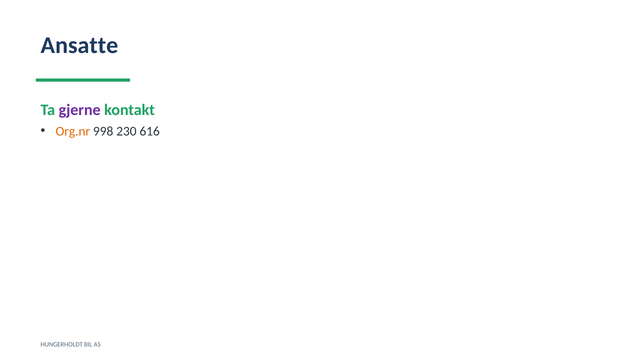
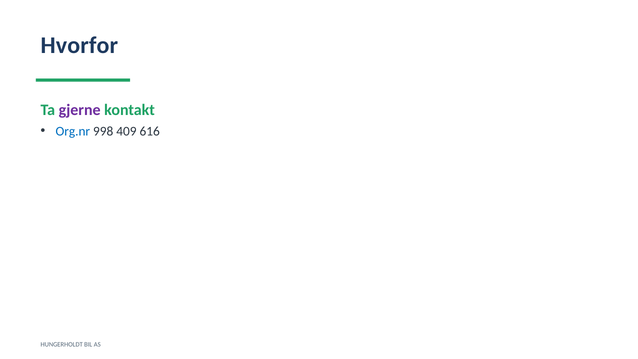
Ansatte: Ansatte -> Hvorfor (79, 46)
Org.nr colour: orange -> blue (73, 131)
230: 230 -> 409 (126, 131)
